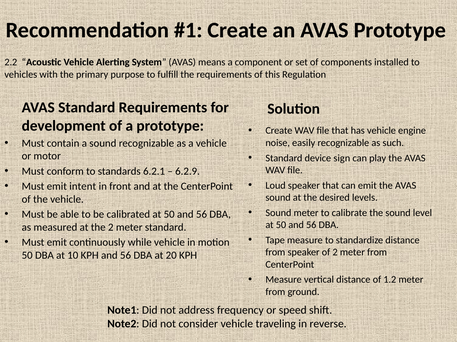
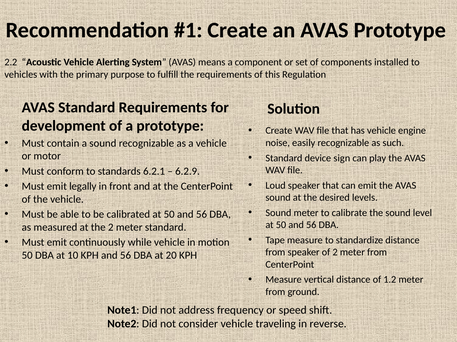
intent: intent -> legally (83, 187)
